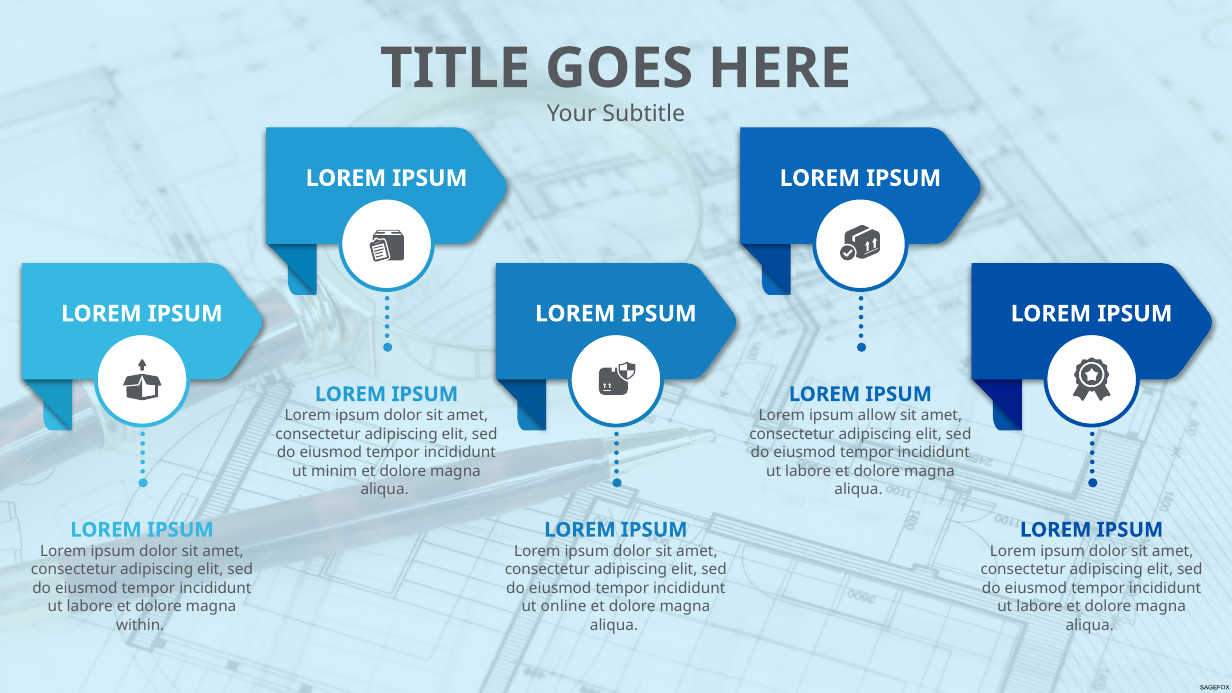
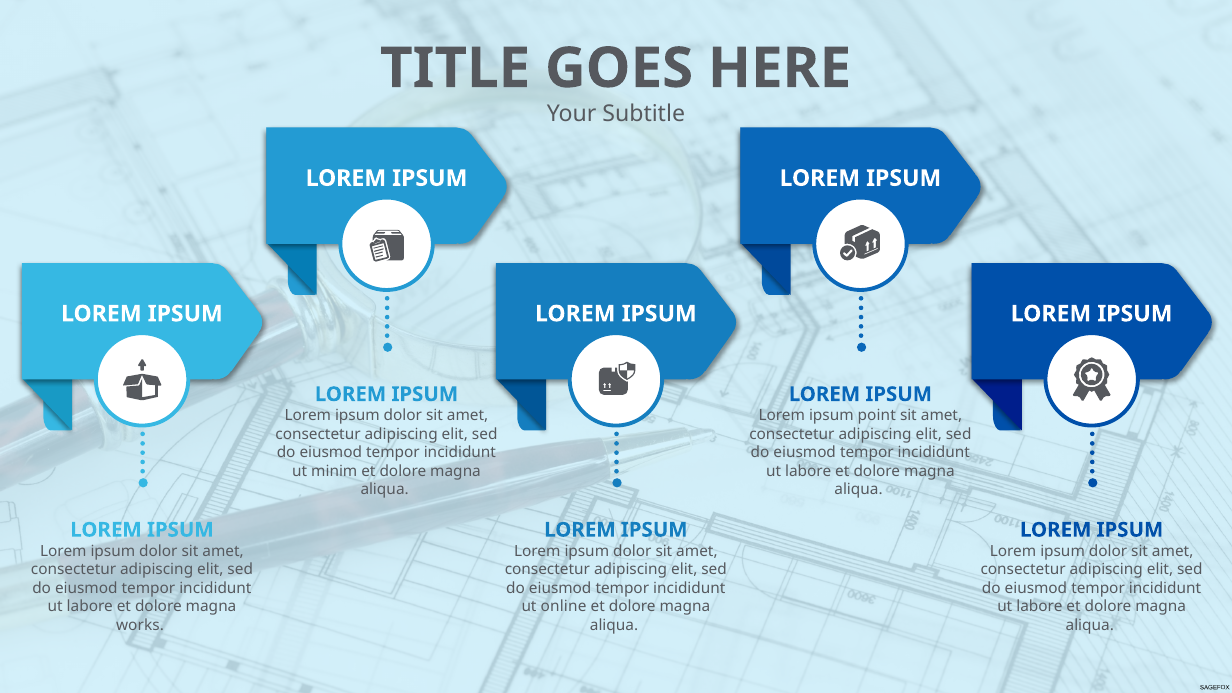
allow: allow -> point (877, 415)
within: within -> works (140, 625)
